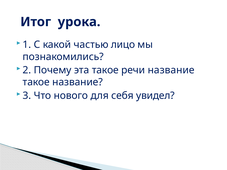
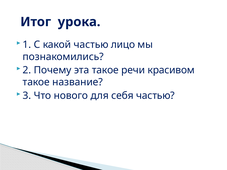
речи название: название -> красивом (171, 70)
себя увидел: увидел -> частью (155, 96)
